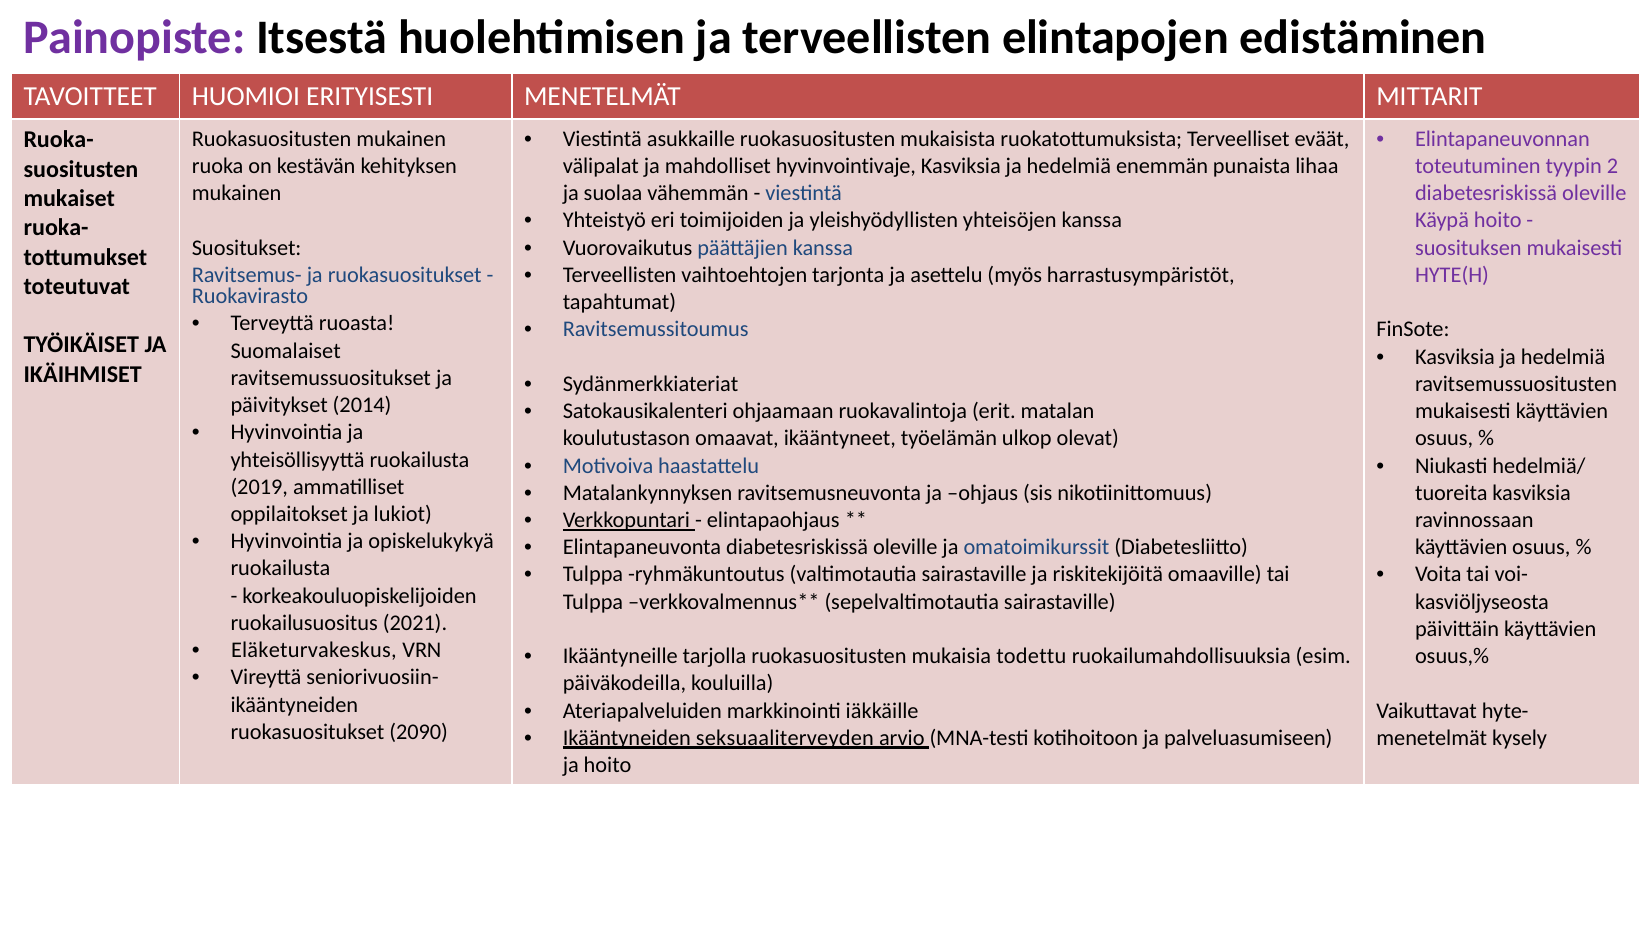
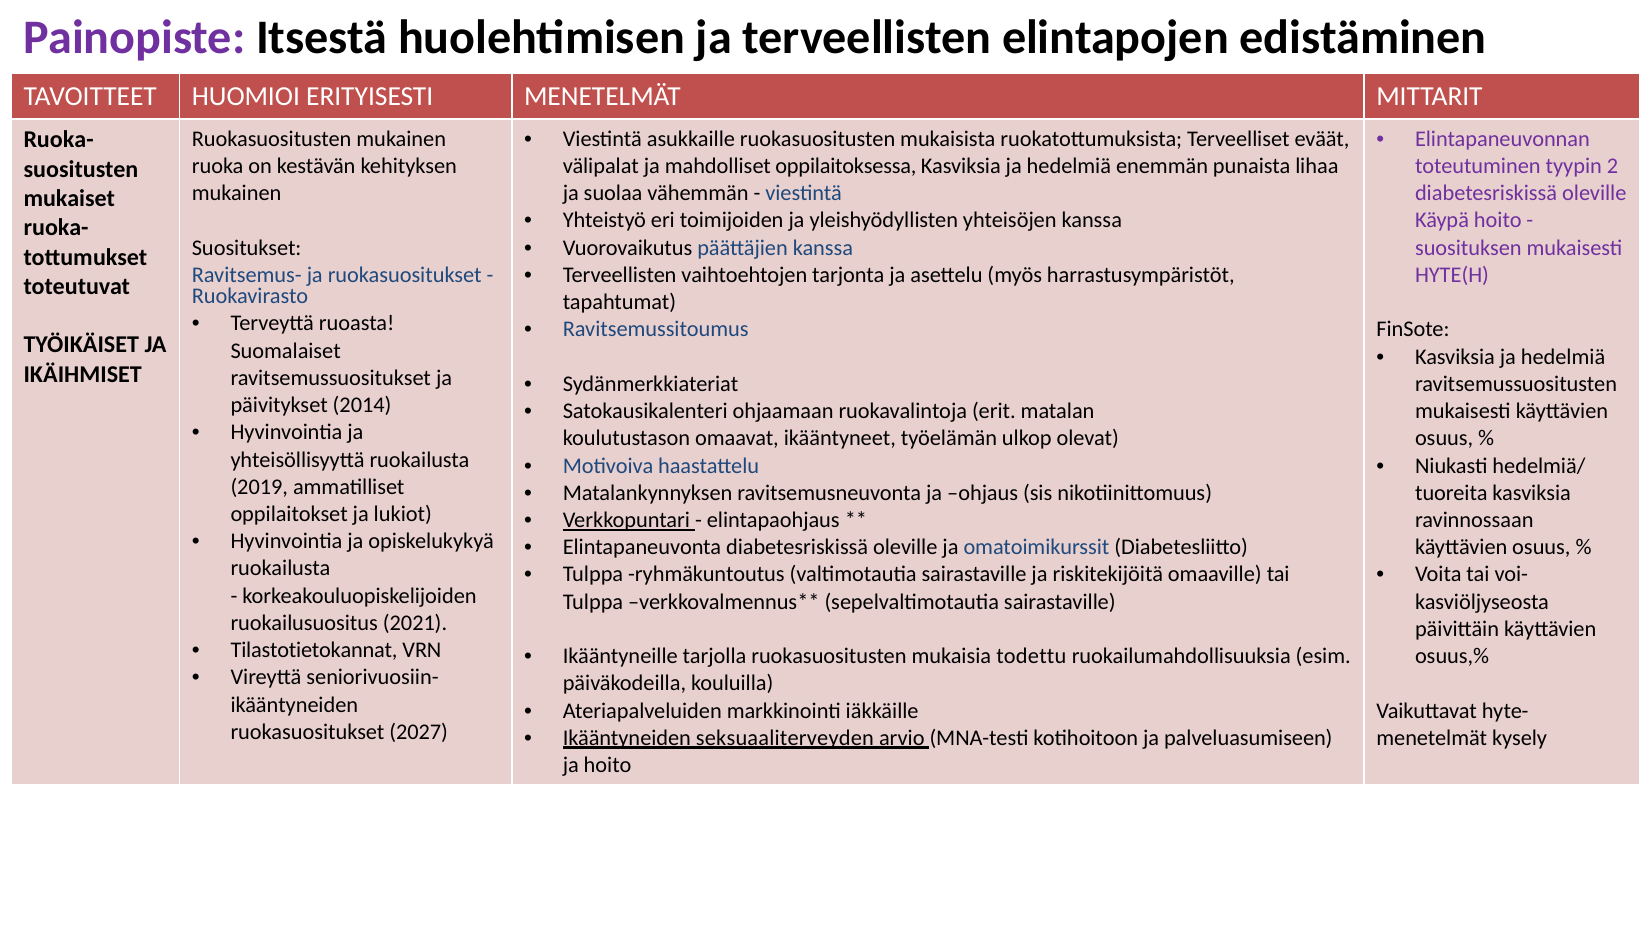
hyvinvointivaje: hyvinvointivaje -> oppilaitoksessa (846, 166)
Eläketurvakeskus: Eläketurvakeskus -> Tilastotietokannat (314, 650)
2090: 2090 -> 2027 (419, 732)
